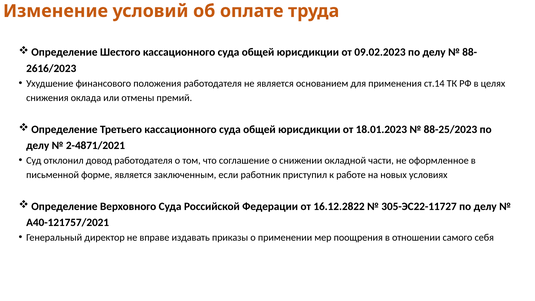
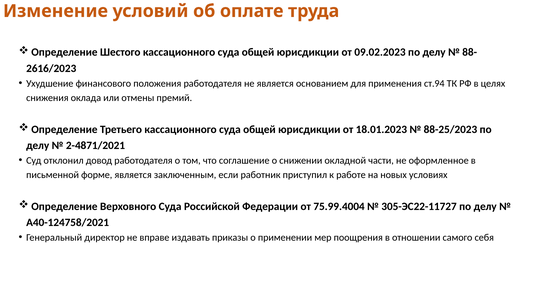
ст.14: ст.14 -> ст.94 (434, 83)
16.12.2822: 16.12.2822 -> 75.99.4004 (339, 206)
А40-121757/2021: А40-121757/2021 -> А40-124758/2021 (68, 222)
